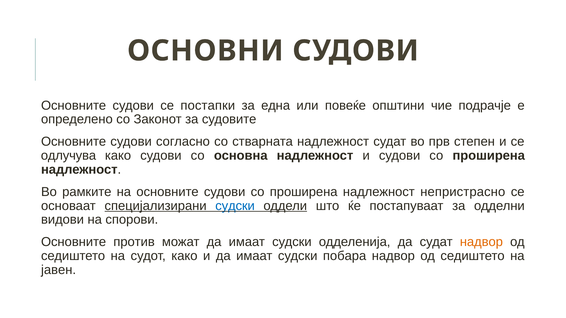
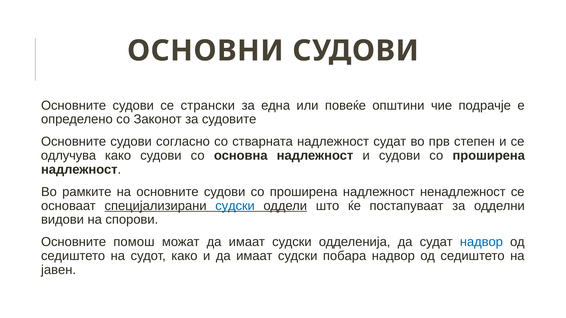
постапки: постапки -> странски (208, 106)
непристрасно: непристрасно -> ненадлежност (463, 192)
против: против -> помош (134, 242)
надвор colour: orange -> blue (481, 242)
